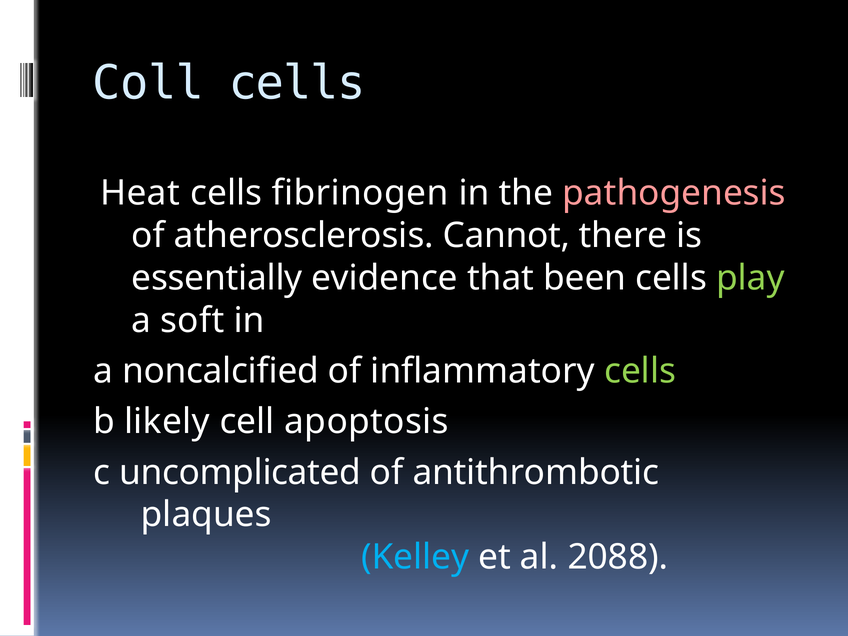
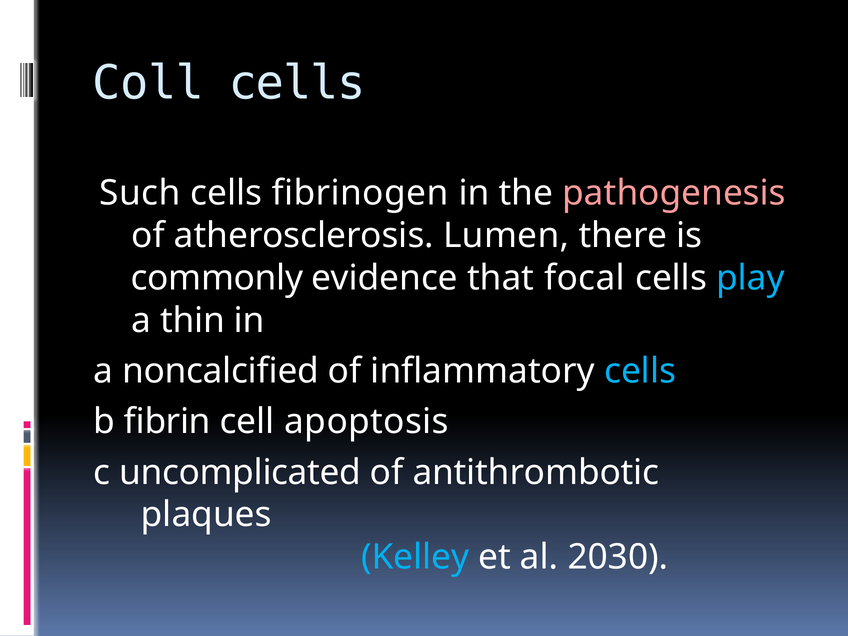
Heat: Heat -> Such (140, 193)
Cannot: Cannot -> Lumen (506, 236)
essentially: essentially -> commonly (217, 278)
been: been -> focal (584, 278)
play colour: light green -> light blue (750, 278)
soft: soft -> thin (193, 320)
cells colour: light green -> light blue (640, 371)
likely: likely -> fibrin (167, 422)
2088: 2088 -> 2030 (618, 557)
